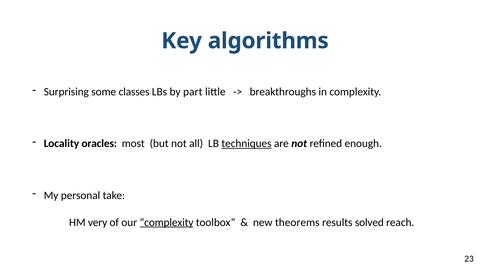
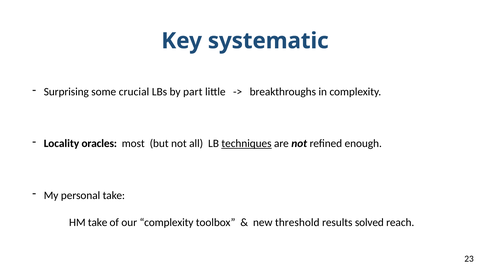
algorithms: algorithms -> systematic (268, 41)
classes: classes -> crucial (134, 92)
HM very: very -> take (98, 222)
complexity underline: present -> none (167, 222)
theorems: theorems -> threshold (297, 222)
